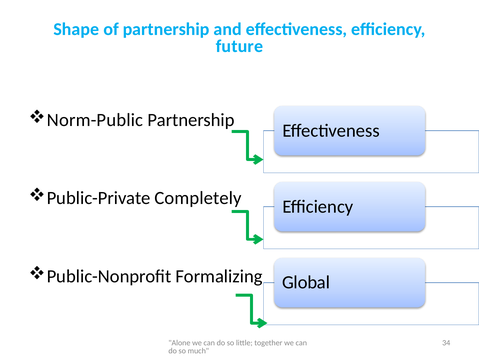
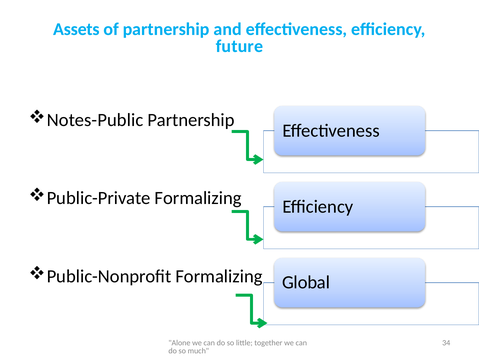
Shape: Shape -> Assets (76, 29)
Norm-Public: Norm-Public -> Notes-Public (95, 120)
Public-Private Completely: Completely -> Formalizing (198, 198)
